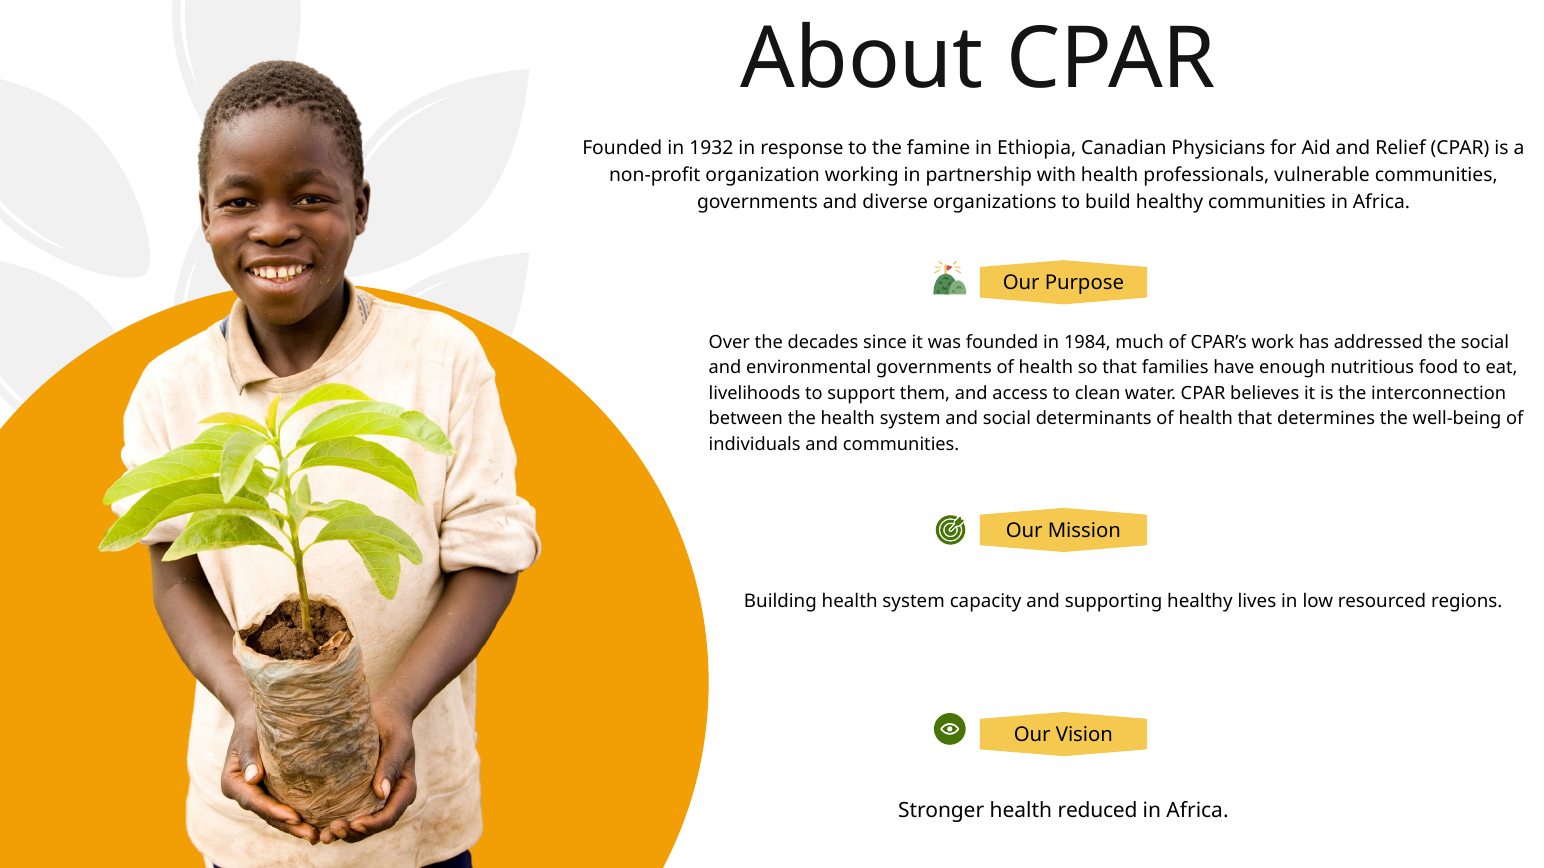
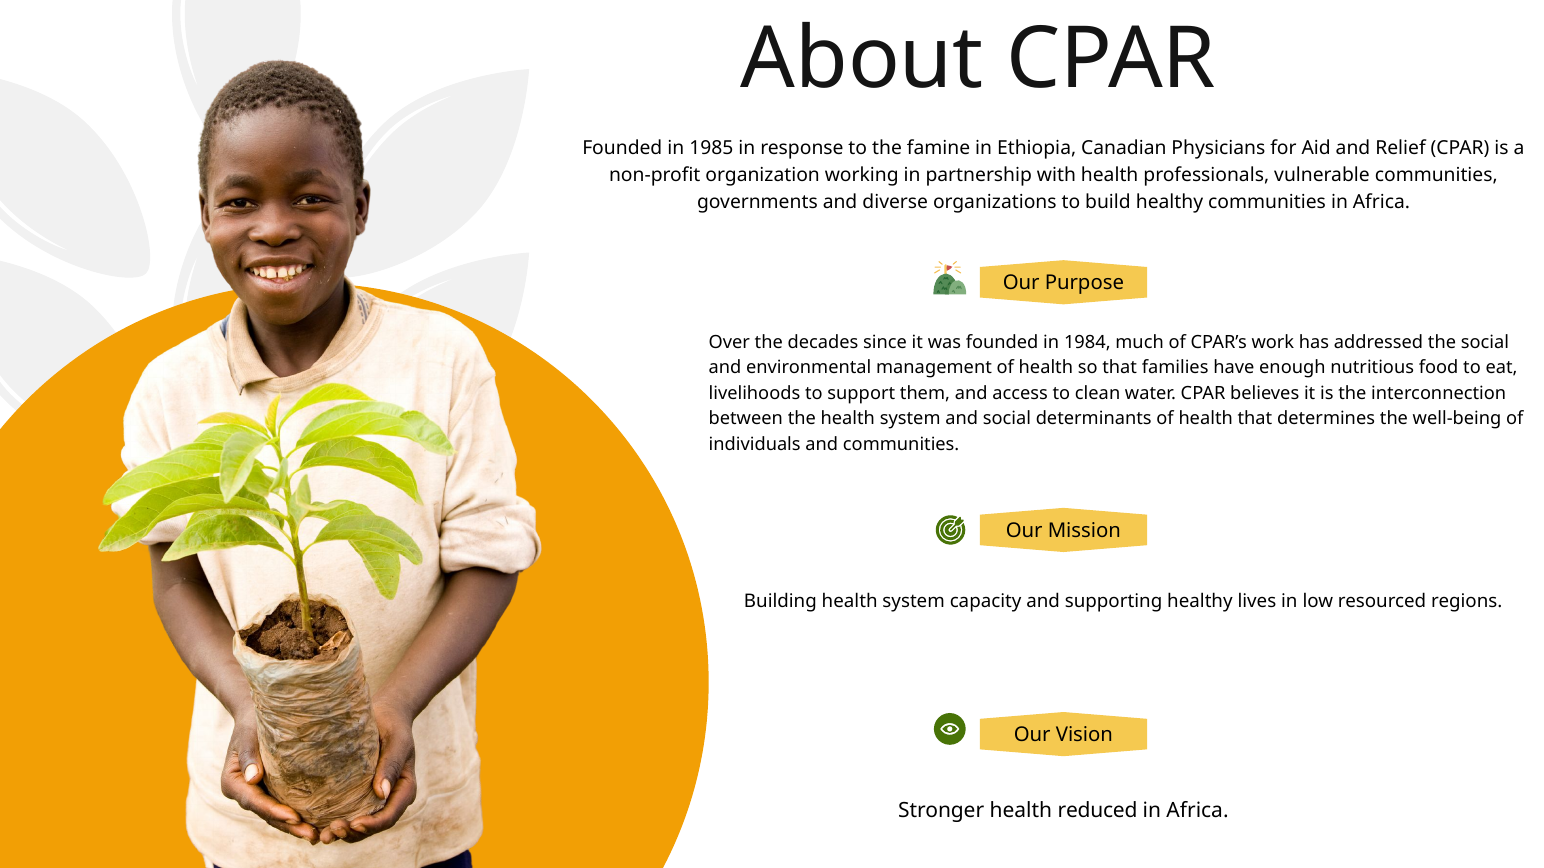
1932: 1932 -> 1985 (711, 148)
environmental governments: governments -> management (934, 368)
